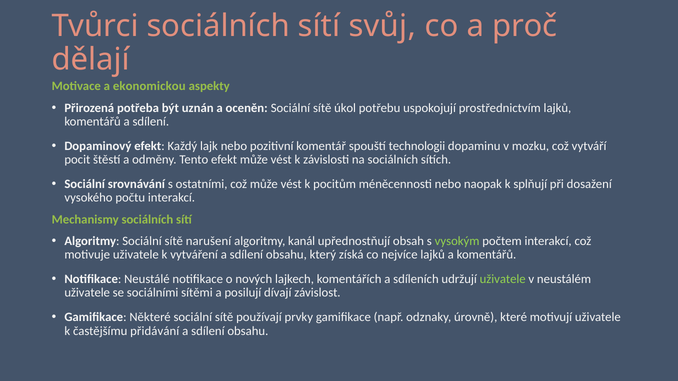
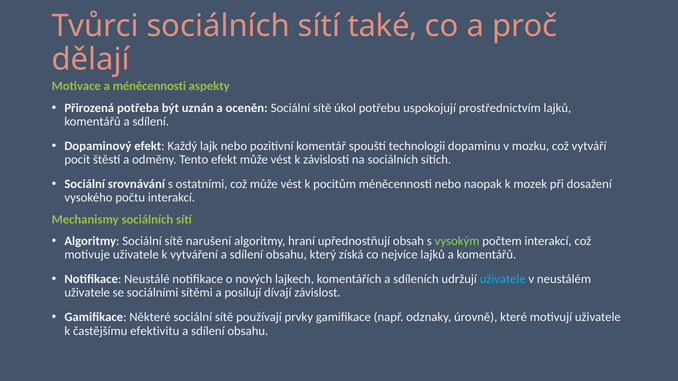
svůj: svůj -> také (383, 26)
a ekonomickou: ekonomickou -> méněcennosti (149, 86)
splňují: splňují -> mozek (530, 184)
kanál: kanál -> hraní (302, 241)
uživatele colour: light green -> light blue (503, 279)
přidávání: přidávání -> efektivitu (155, 331)
